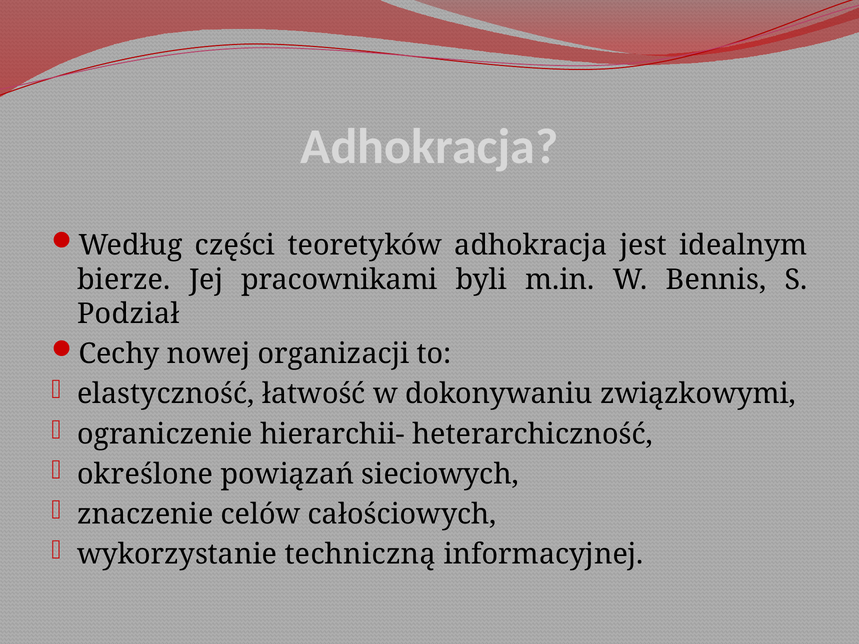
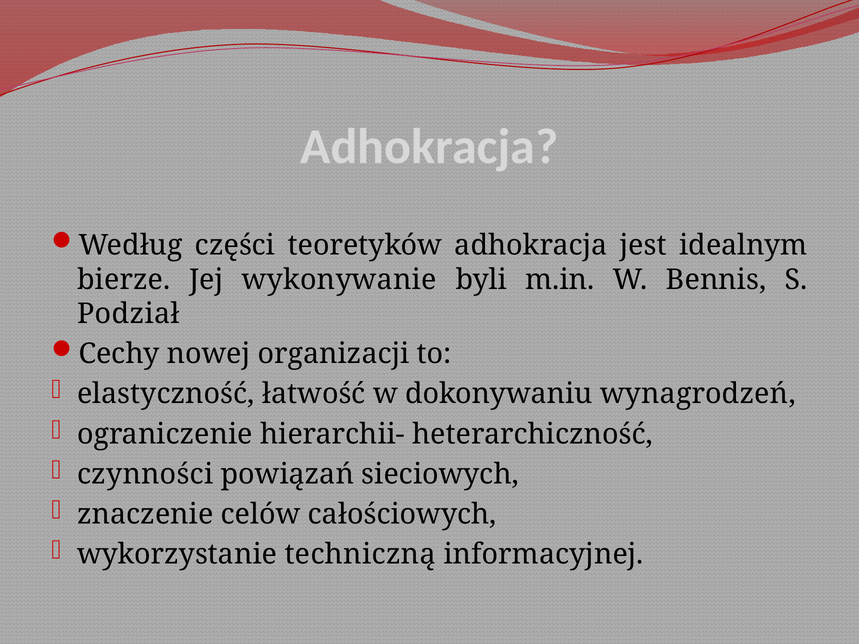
pracownikami: pracownikami -> wykonywanie (339, 280)
związkowymi: związkowymi -> wynagrodzeń (698, 394)
określone: określone -> czynności (145, 474)
